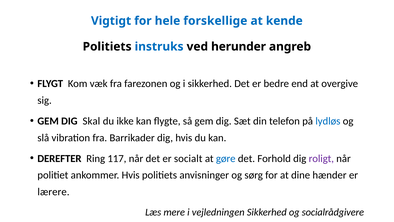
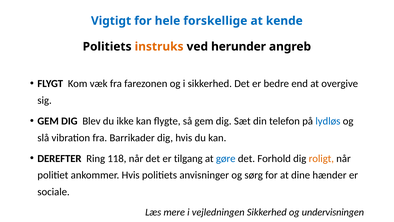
instruks colour: blue -> orange (159, 47)
Skal: Skal -> Blev (91, 121)
117: 117 -> 118 (117, 158)
socialt: socialt -> tilgang (188, 158)
roligt colour: purple -> orange (321, 158)
lærere: lærere -> sociale (54, 192)
socialrådgivere: socialrådgivere -> undervisningen (333, 212)
